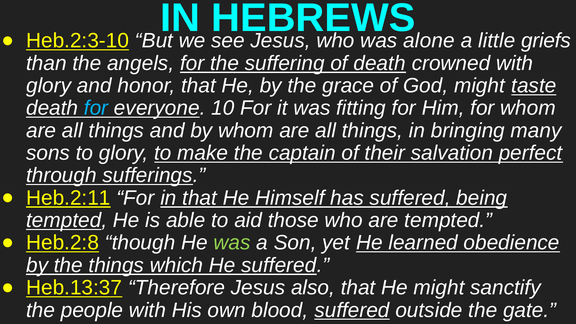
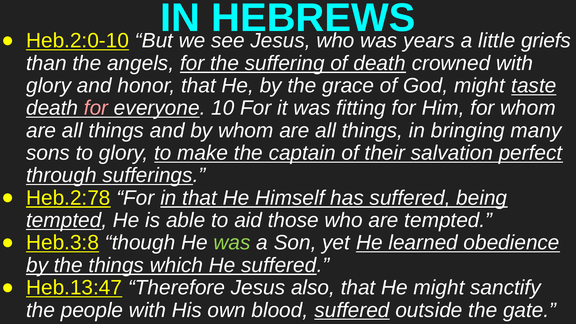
Heb.2:3-10: Heb.2:3-10 -> Heb.2:0-10 (78, 41)
alone: alone -> years (429, 41)
for colour: light blue -> pink (96, 108)
Heb.2:11: Heb.2:11 -> Heb.2:78 (68, 198)
Heb.2:8: Heb.2:8 -> Heb.3:8 (63, 243)
Heb.13:37: Heb.13:37 -> Heb.13:47 (74, 288)
